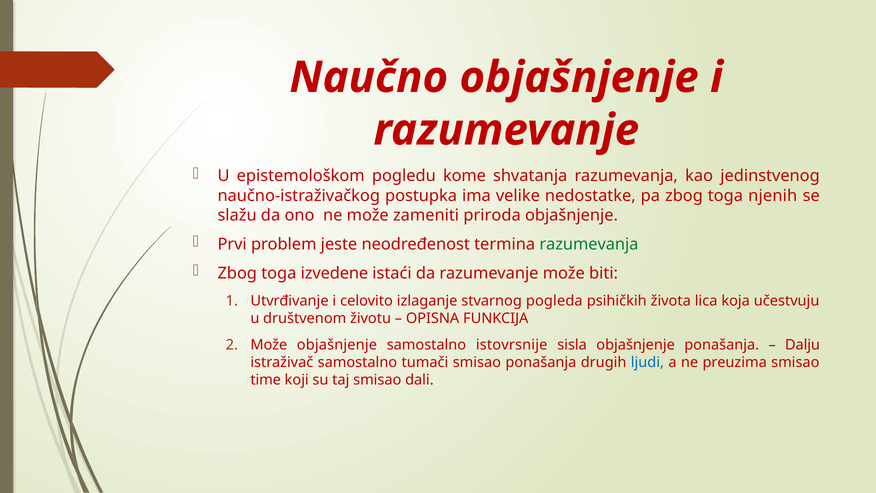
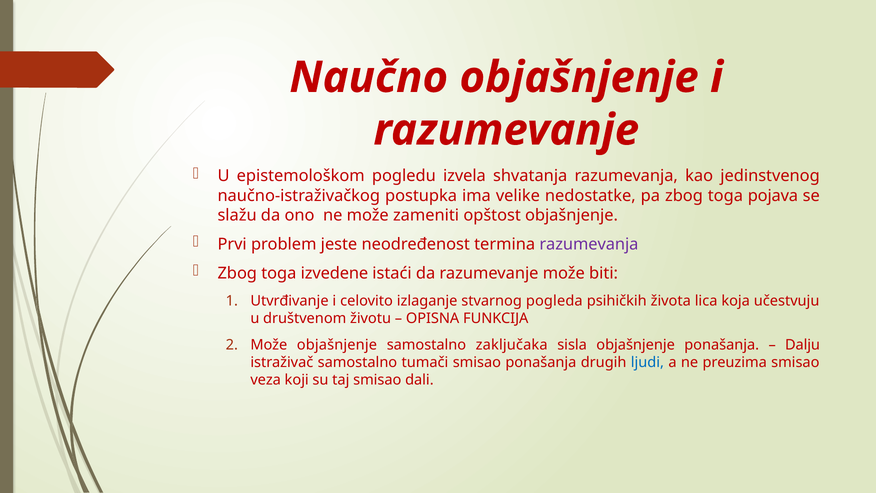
kome: kome -> izvela (464, 176)
njenih: njenih -> pojava (773, 196)
priroda: priroda -> opštost (492, 215)
razumevanja colour: green -> purple (589, 244)
istovrsnije: istovrsnije -> zaključaka (512, 345)
time: time -> veza (266, 380)
